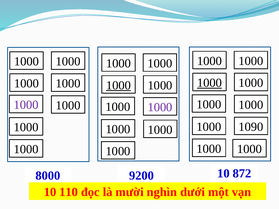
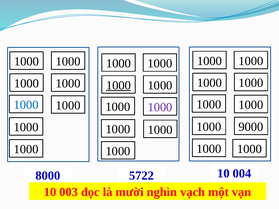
1000 underline: present -> none (209, 83)
1000 colour: purple -> blue (26, 105)
1090: 1090 -> 9000 (251, 127)
9200: 9200 -> 5722 (141, 176)
872: 872 -> 004 (242, 174)
110: 110 -> 003 (69, 192)
dưới: dưới -> vạch (193, 192)
